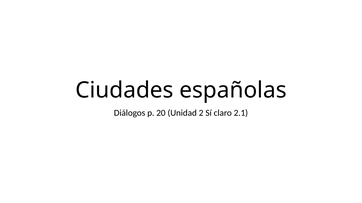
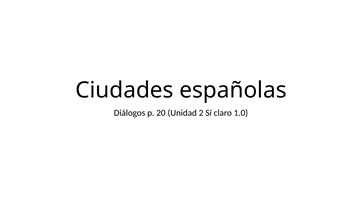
2.1: 2.1 -> 1.0 (241, 113)
